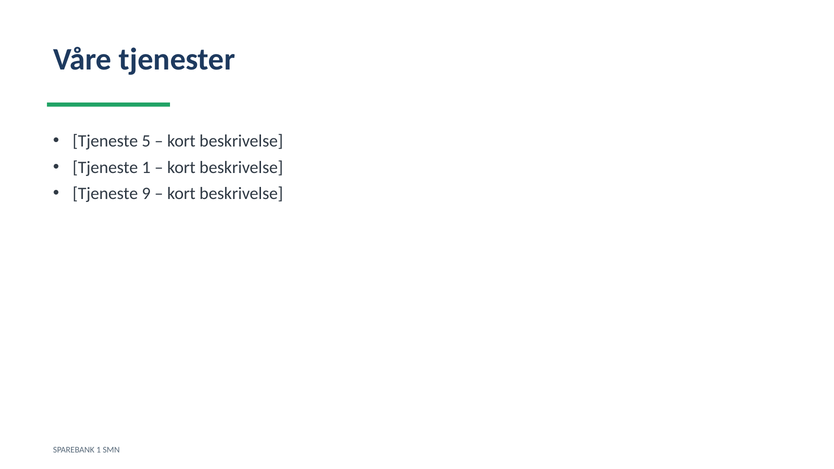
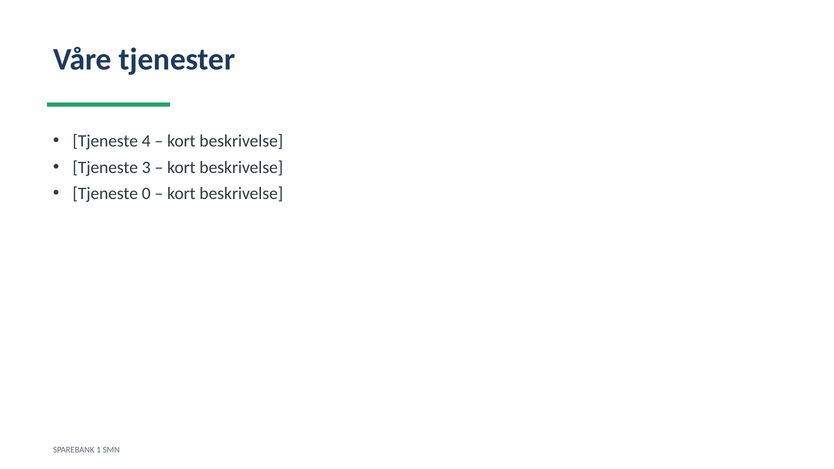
5: 5 -> 4 (146, 141)
Tjeneste 1: 1 -> 3 (146, 167)
9: 9 -> 0 (146, 193)
